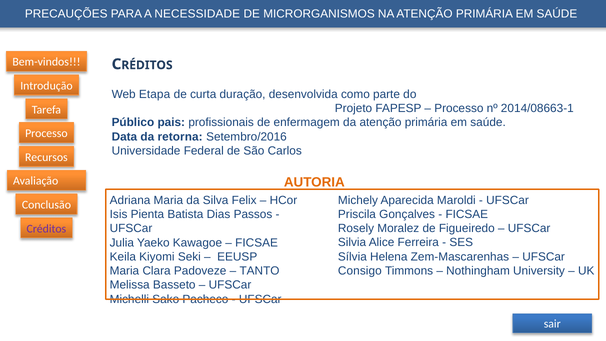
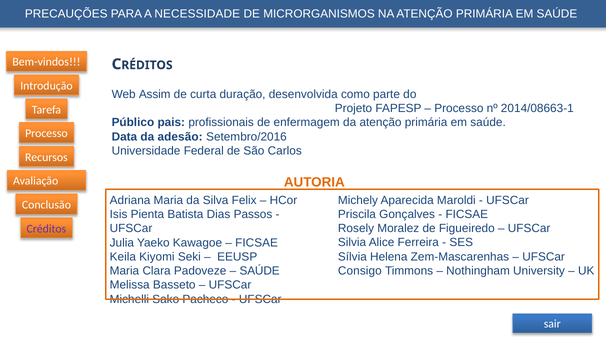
Etapa: Etapa -> Assim (155, 94)
retorna: retorna -> adesão (180, 137)
TANTO: TANTO -> SAÚDE (260, 271)
